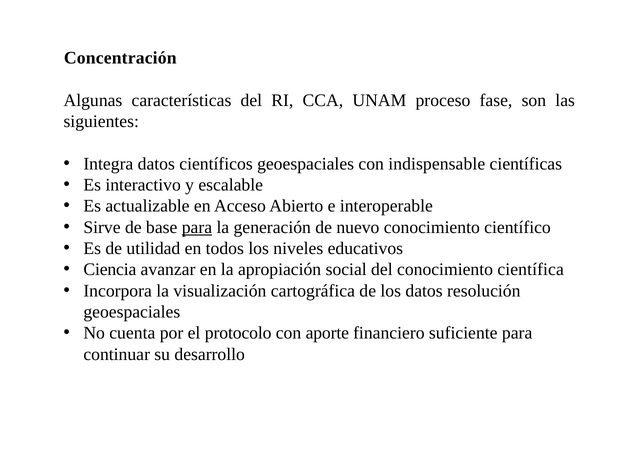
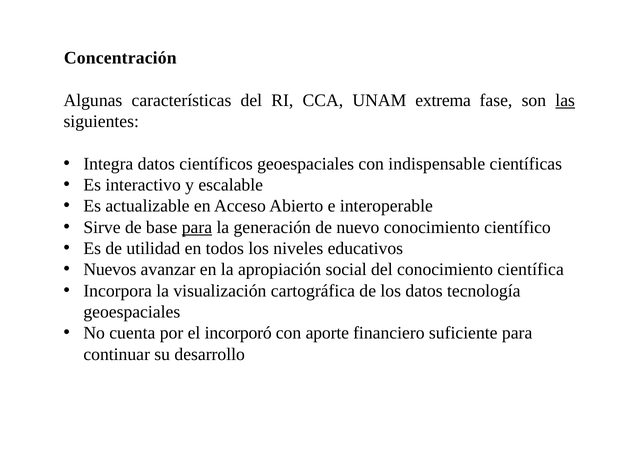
proceso: proceso -> extrema (443, 100)
las underline: none -> present (565, 100)
Ciencia: Ciencia -> Nuevos (110, 269)
resolución: resolución -> tecnología (484, 291)
protocolo: protocolo -> incorporó (238, 333)
